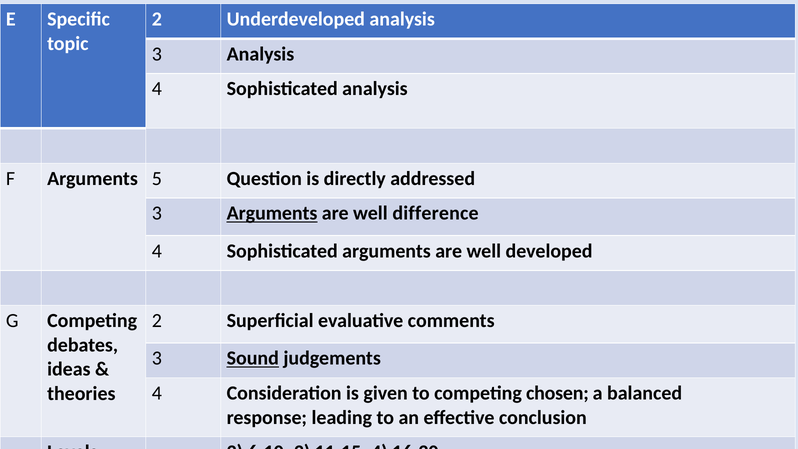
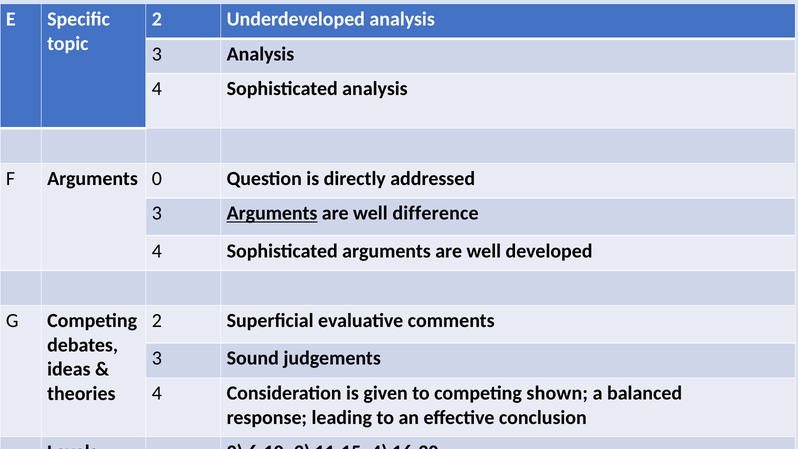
5: 5 -> 0 (157, 178)
Sound underline: present -> none (253, 358)
chosen: chosen -> shown (557, 393)
